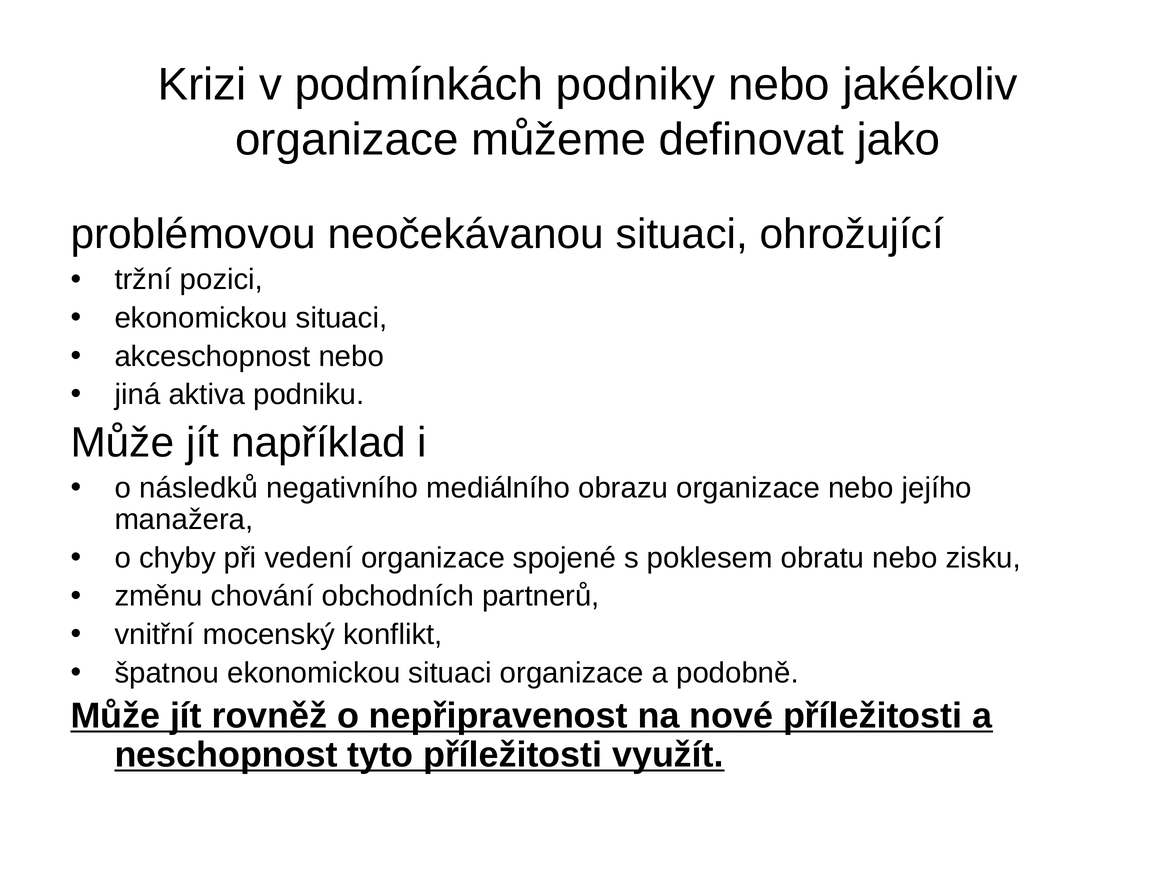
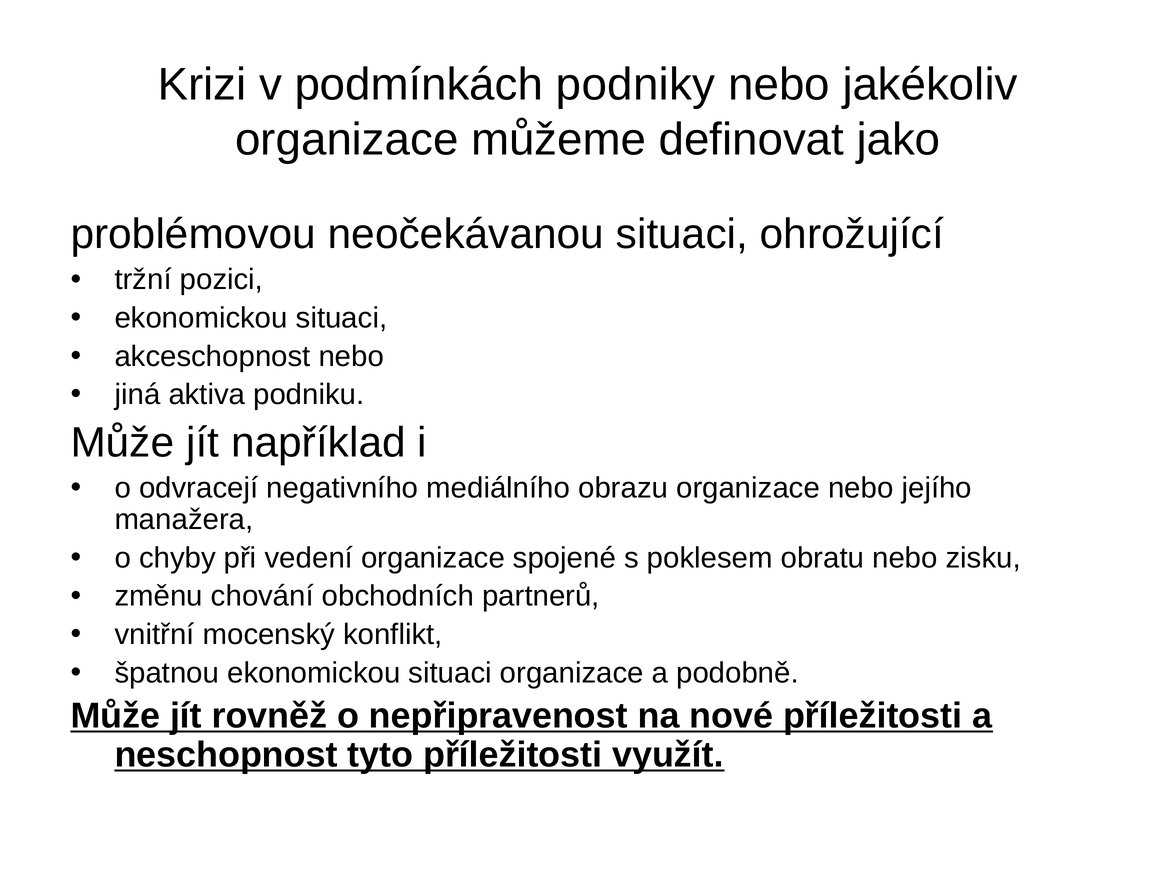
následků: následků -> odvracejí (199, 488)
